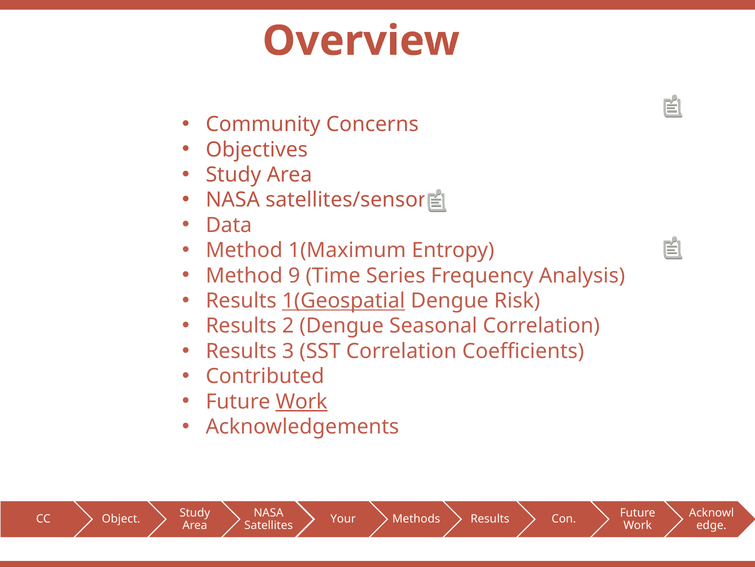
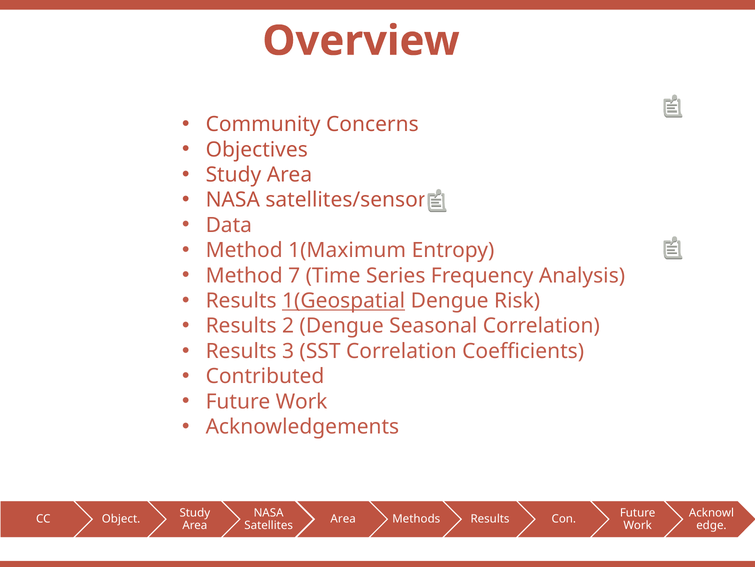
9: 9 -> 7 (294, 275)
Work underline: present -> none (302, 401)
Your: Your -> Area (343, 518)
